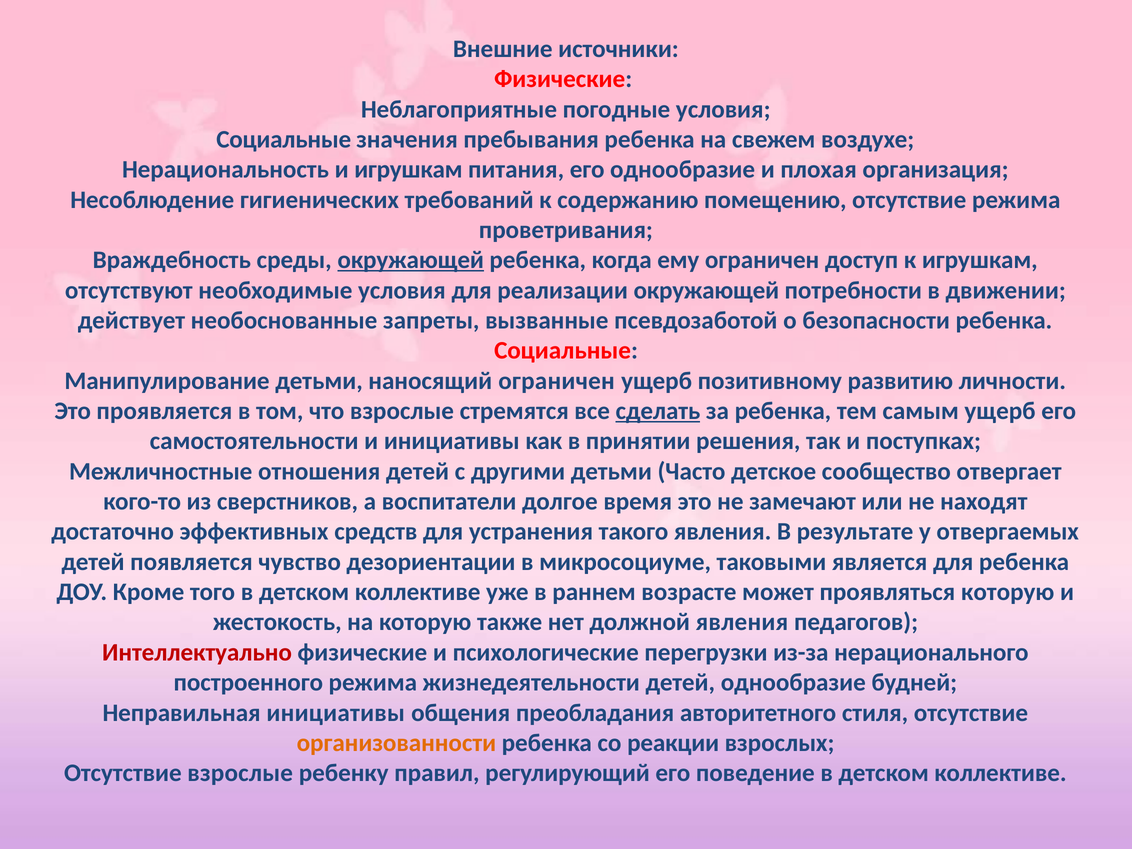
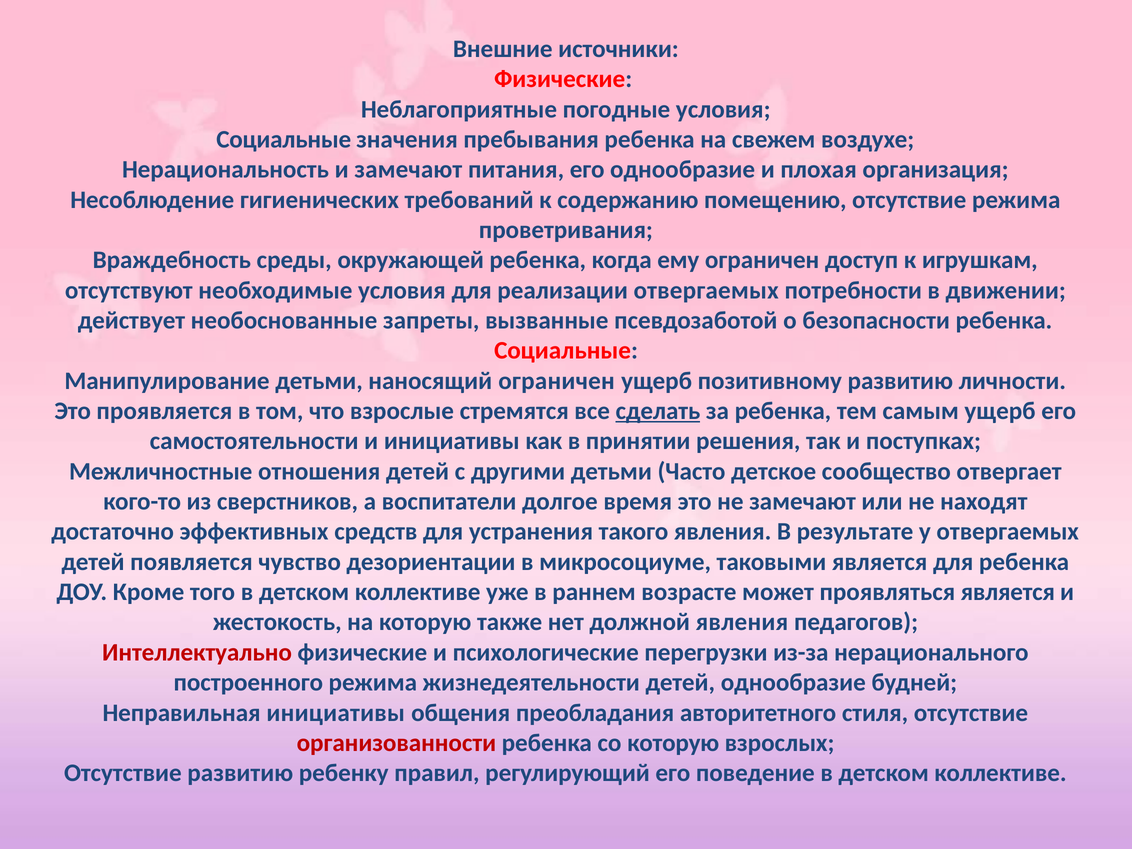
и игрушкам: игрушкам -> замечают (408, 170)
окружающей underline: present -> none (411, 260)
реализации окружающей: окружающей -> отвергаемых (706, 290)
проявляться которую: которую -> является (1008, 592)
организованности colour: orange -> red (396, 743)
со реакции: реакции -> которую (673, 743)
Отсутствие взрослые: взрослые -> развитию (240, 773)
